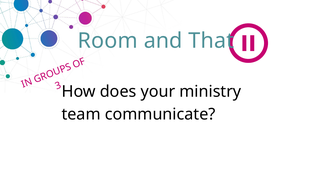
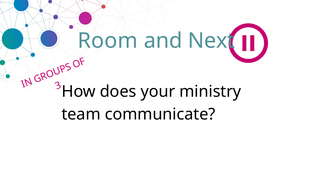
That: That -> Next (211, 41)
